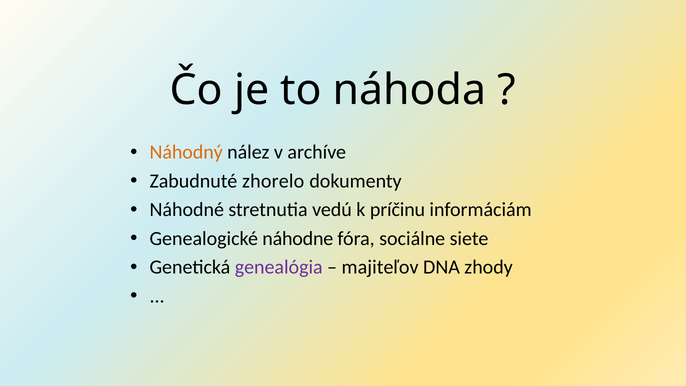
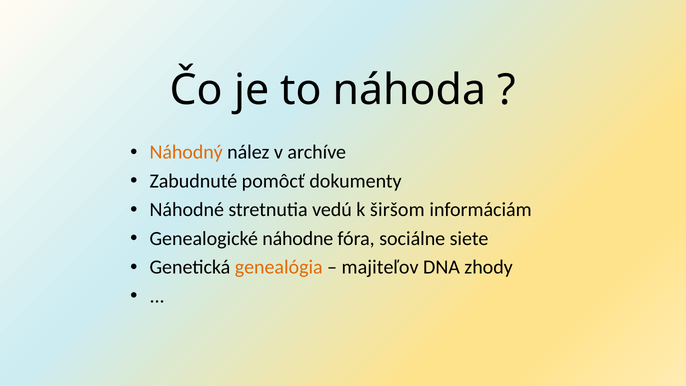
zhorelo: zhorelo -> pomôcť (273, 181)
príčinu: príčinu -> širšom (397, 210)
genealógia colour: purple -> orange (279, 267)
